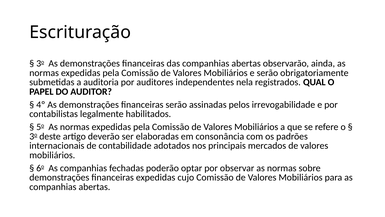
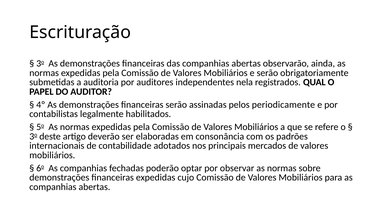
irrevogabilidade: irrevogabilidade -> periodicamente (283, 104)
